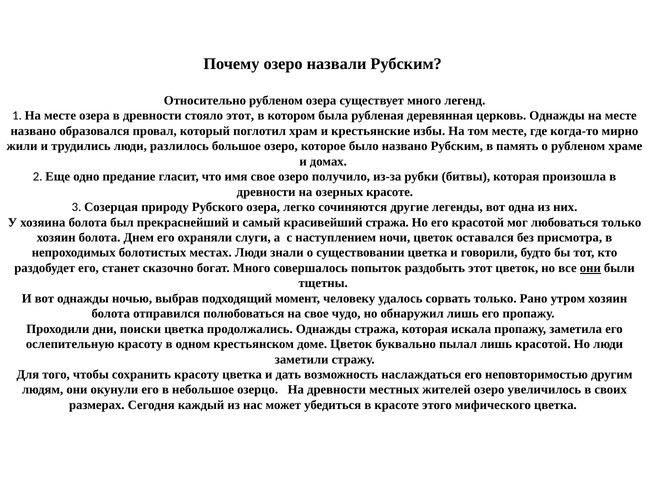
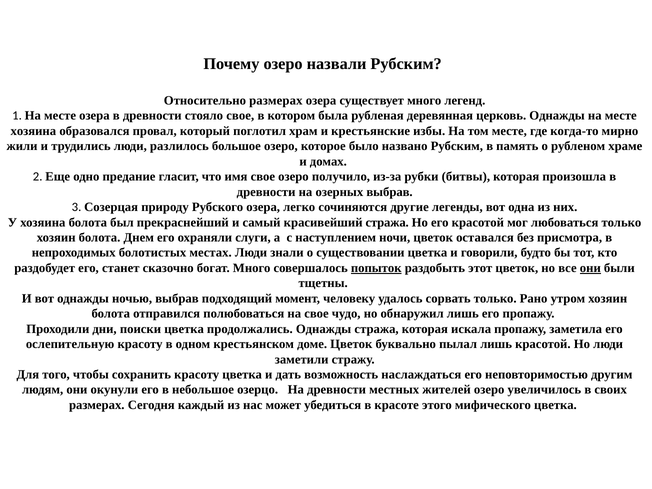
Относительно рубленом: рубленом -> размерах (276, 101)
стояло этот: этот -> свое (240, 116)
названо: названо -> хозяина (33, 131)
озерных красоте: красоте -> выбрав (390, 192)
попыток underline: none -> present (376, 268)
